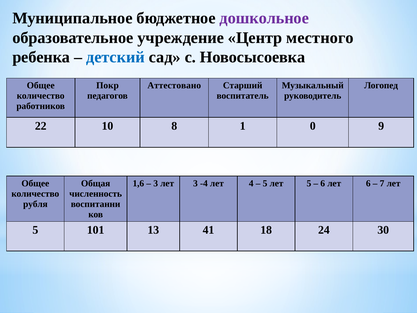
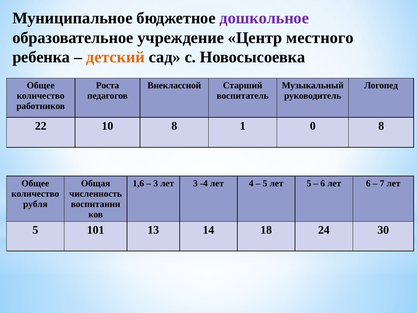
детский colour: blue -> orange (116, 57)
Покр: Покр -> Роста (108, 85)
Аттестовано: Аттестовано -> Внеклассной (174, 85)
0 9: 9 -> 8 (381, 126)
41: 41 -> 14 (208, 230)
